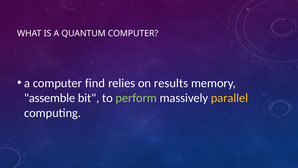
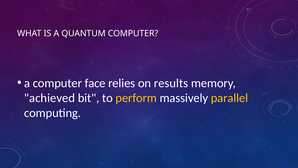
find: find -> face (95, 83)
assemble: assemble -> achieved (50, 98)
perform colour: light green -> yellow (136, 98)
